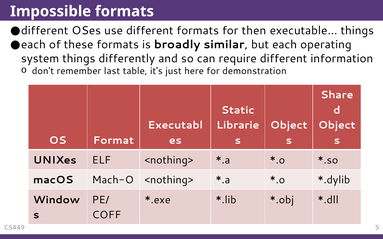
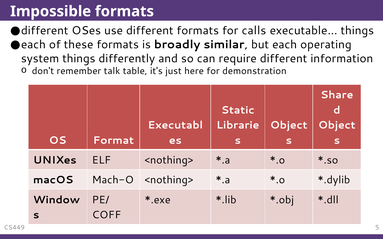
then: then -> calls (254, 30)
last: last -> talk (112, 71)
